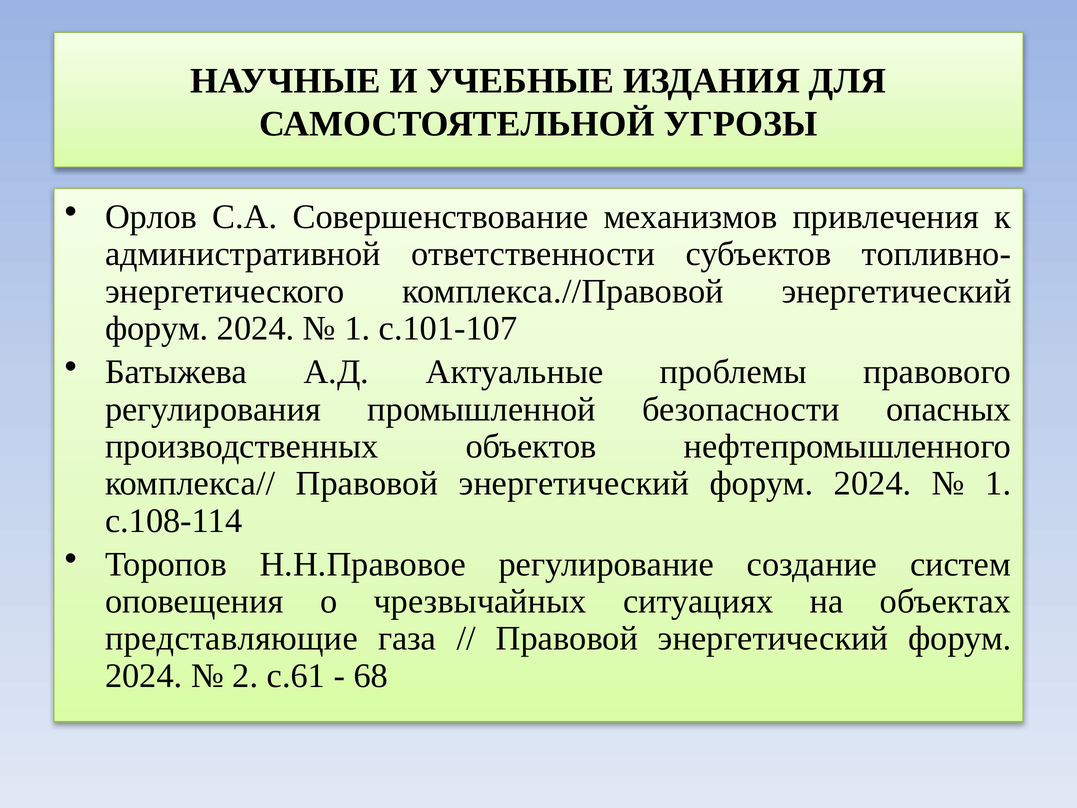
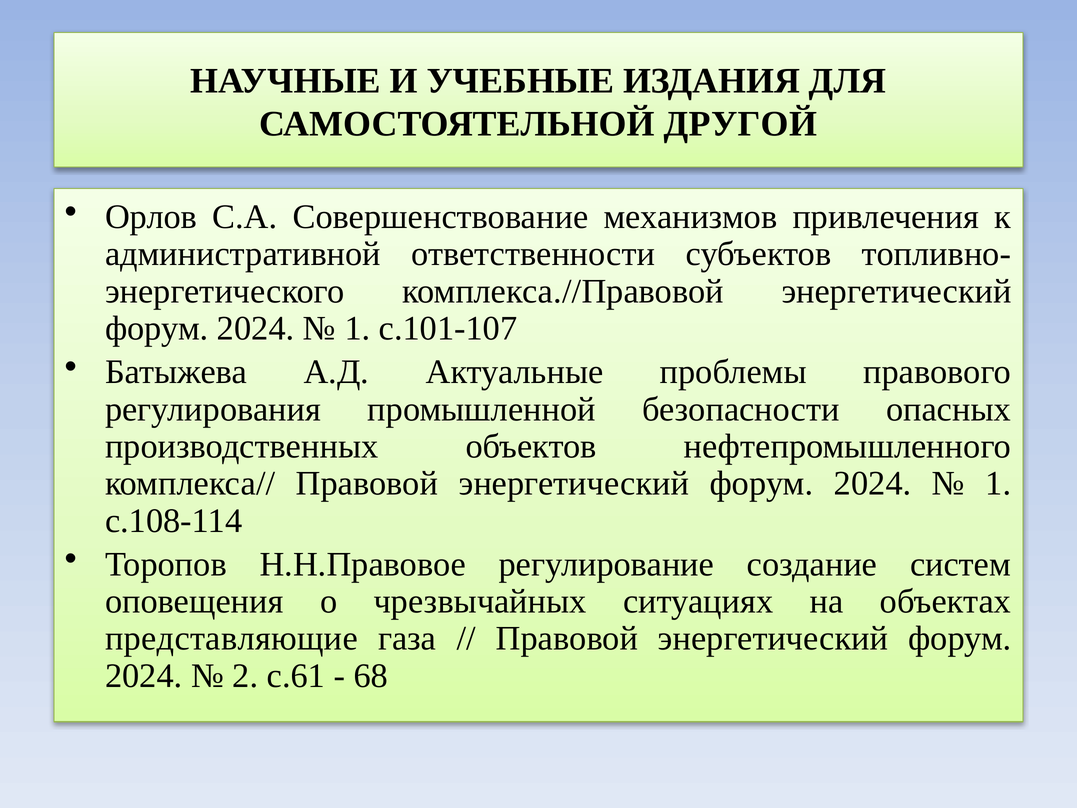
УГРОЗЫ: УГРОЗЫ -> ДРУГОЙ (740, 124)
